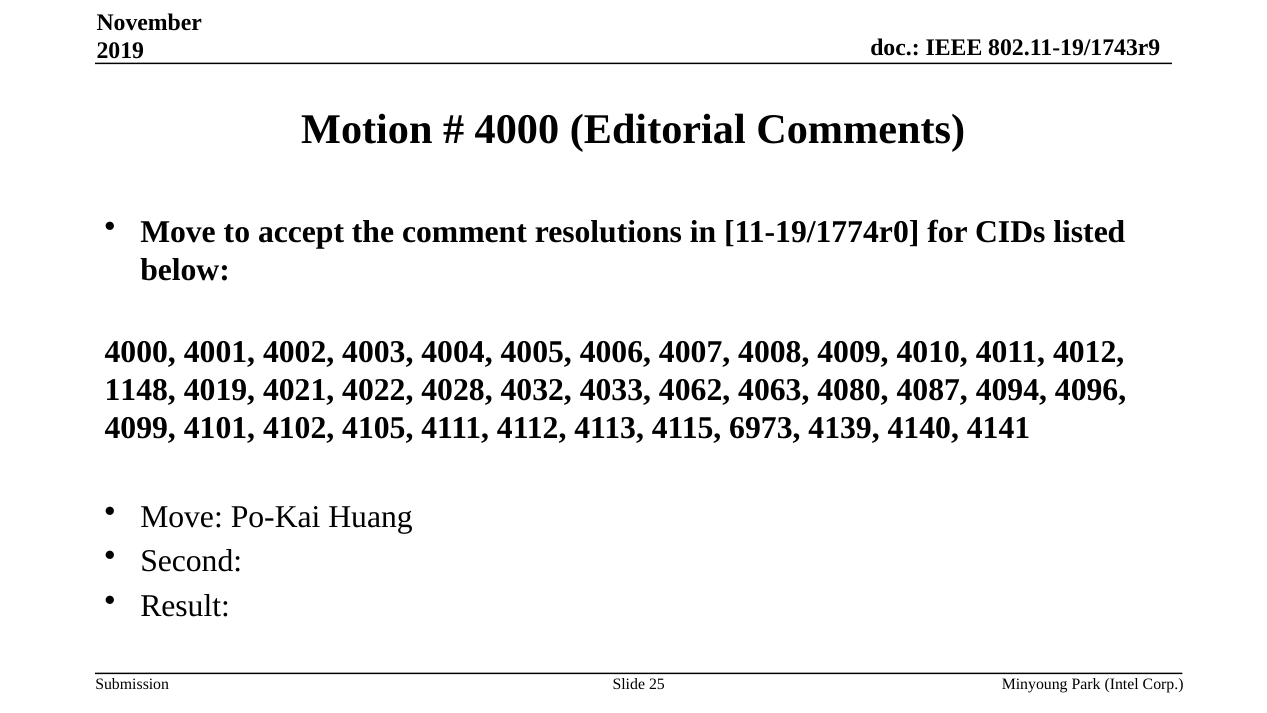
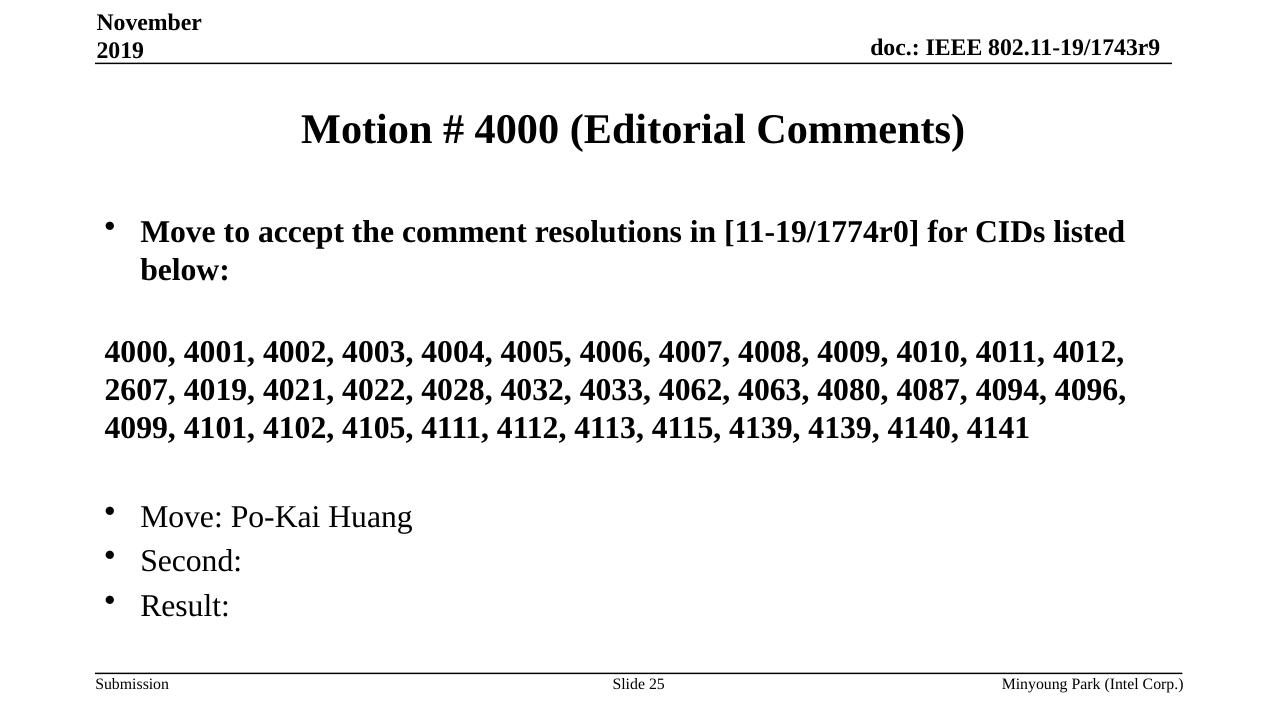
1148: 1148 -> 2607 (140, 390)
4115 6973: 6973 -> 4139 (765, 428)
